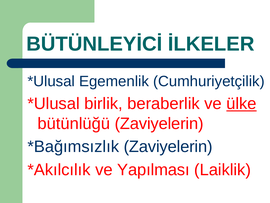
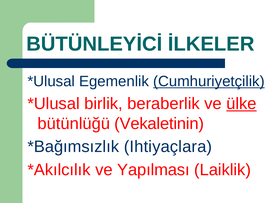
Cumhuriyetçilik underline: none -> present (209, 81)
bütünlüğü Zaviyelerin: Zaviyelerin -> Vekaletinin (159, 123)
Zaviyelerin: Zaviyelerin -> Ihtiyaçlara (168, 146)
